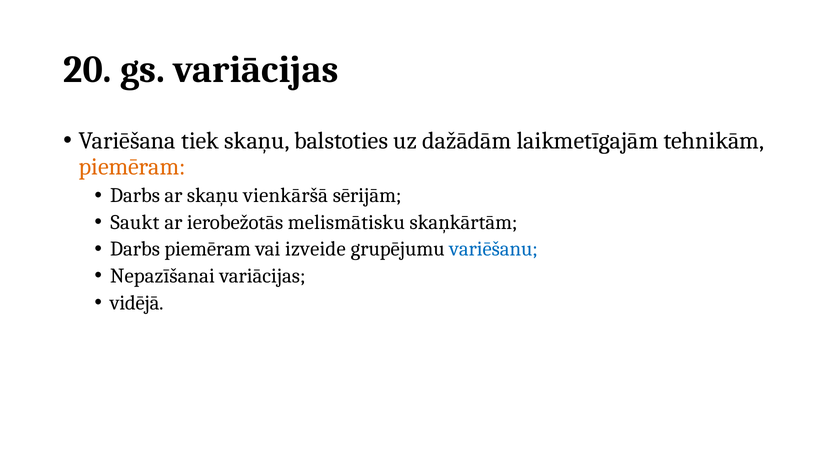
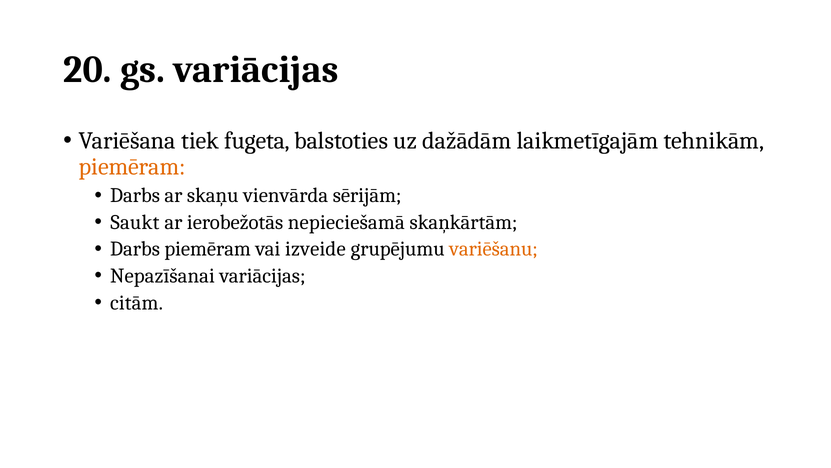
tiek skaņu: skaņu -> fugeta (257, 140)
vienkāršā: vienkāršā -> vienvārda (286, 195)
melismātisku: melismātisku -> nepieciešamā (346, 222)
variēšanu colour: blue -> orange (494, 249)
vidējā: vidējā -> citām (137, 302)
